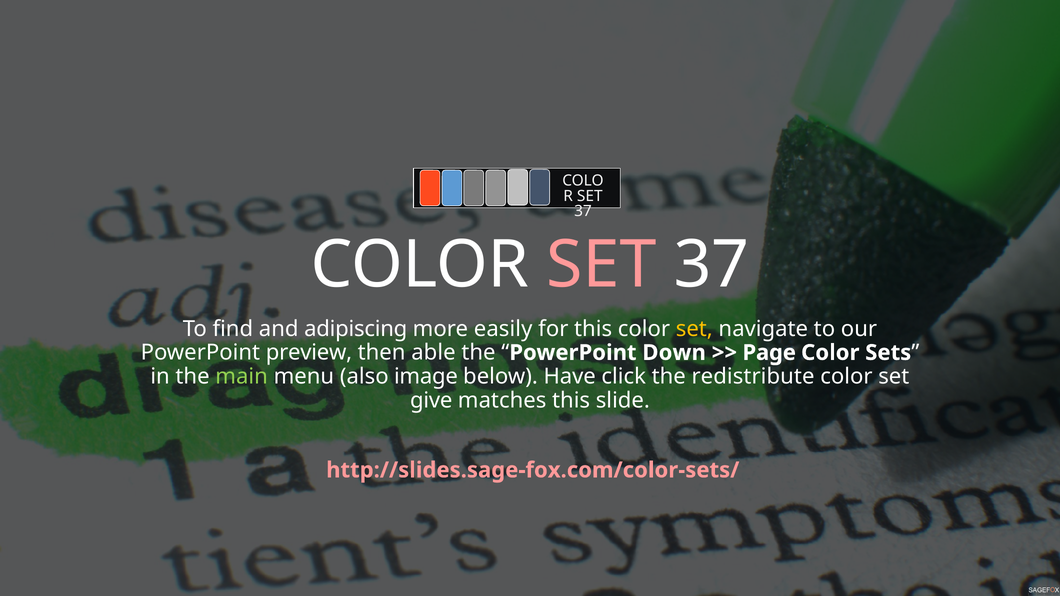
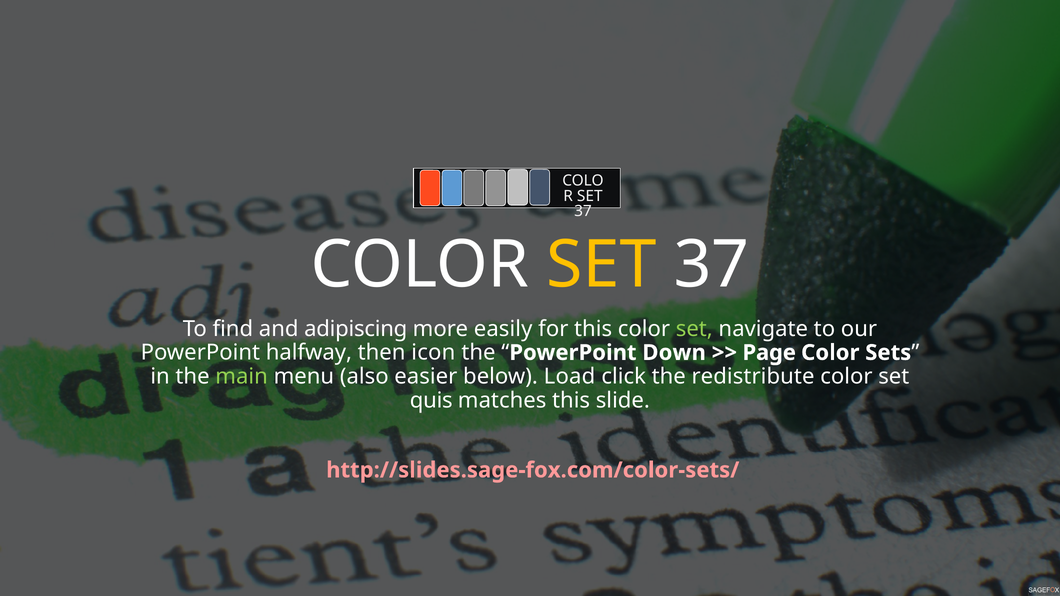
SET colour: pink -> yellow (601, 265)
set colour: yellow -> light green (694, 329)
preview: preview -> halfway (309, 353)
able: able -> icon (433, 353)
image: image -> easier (426, 377)
Have: Have -> Load (570, 377)
give: give -> quis (431, 401)
